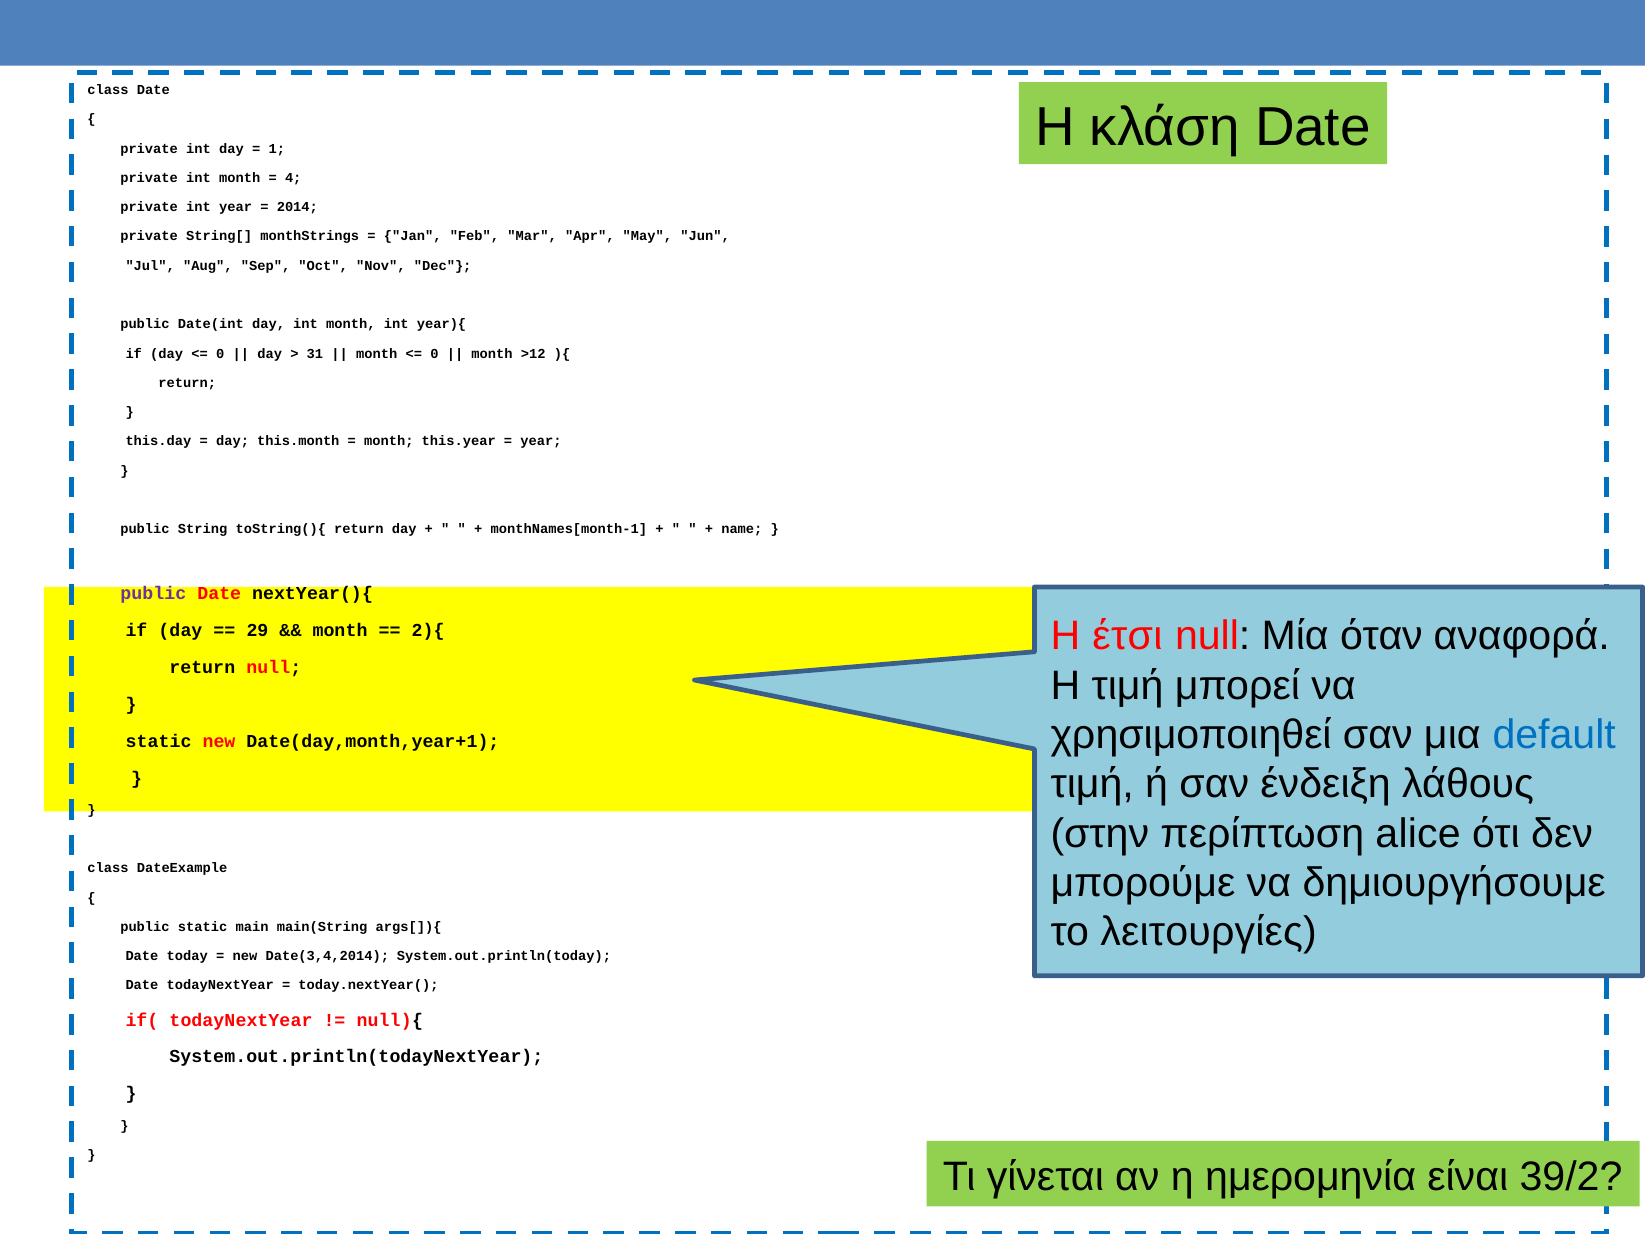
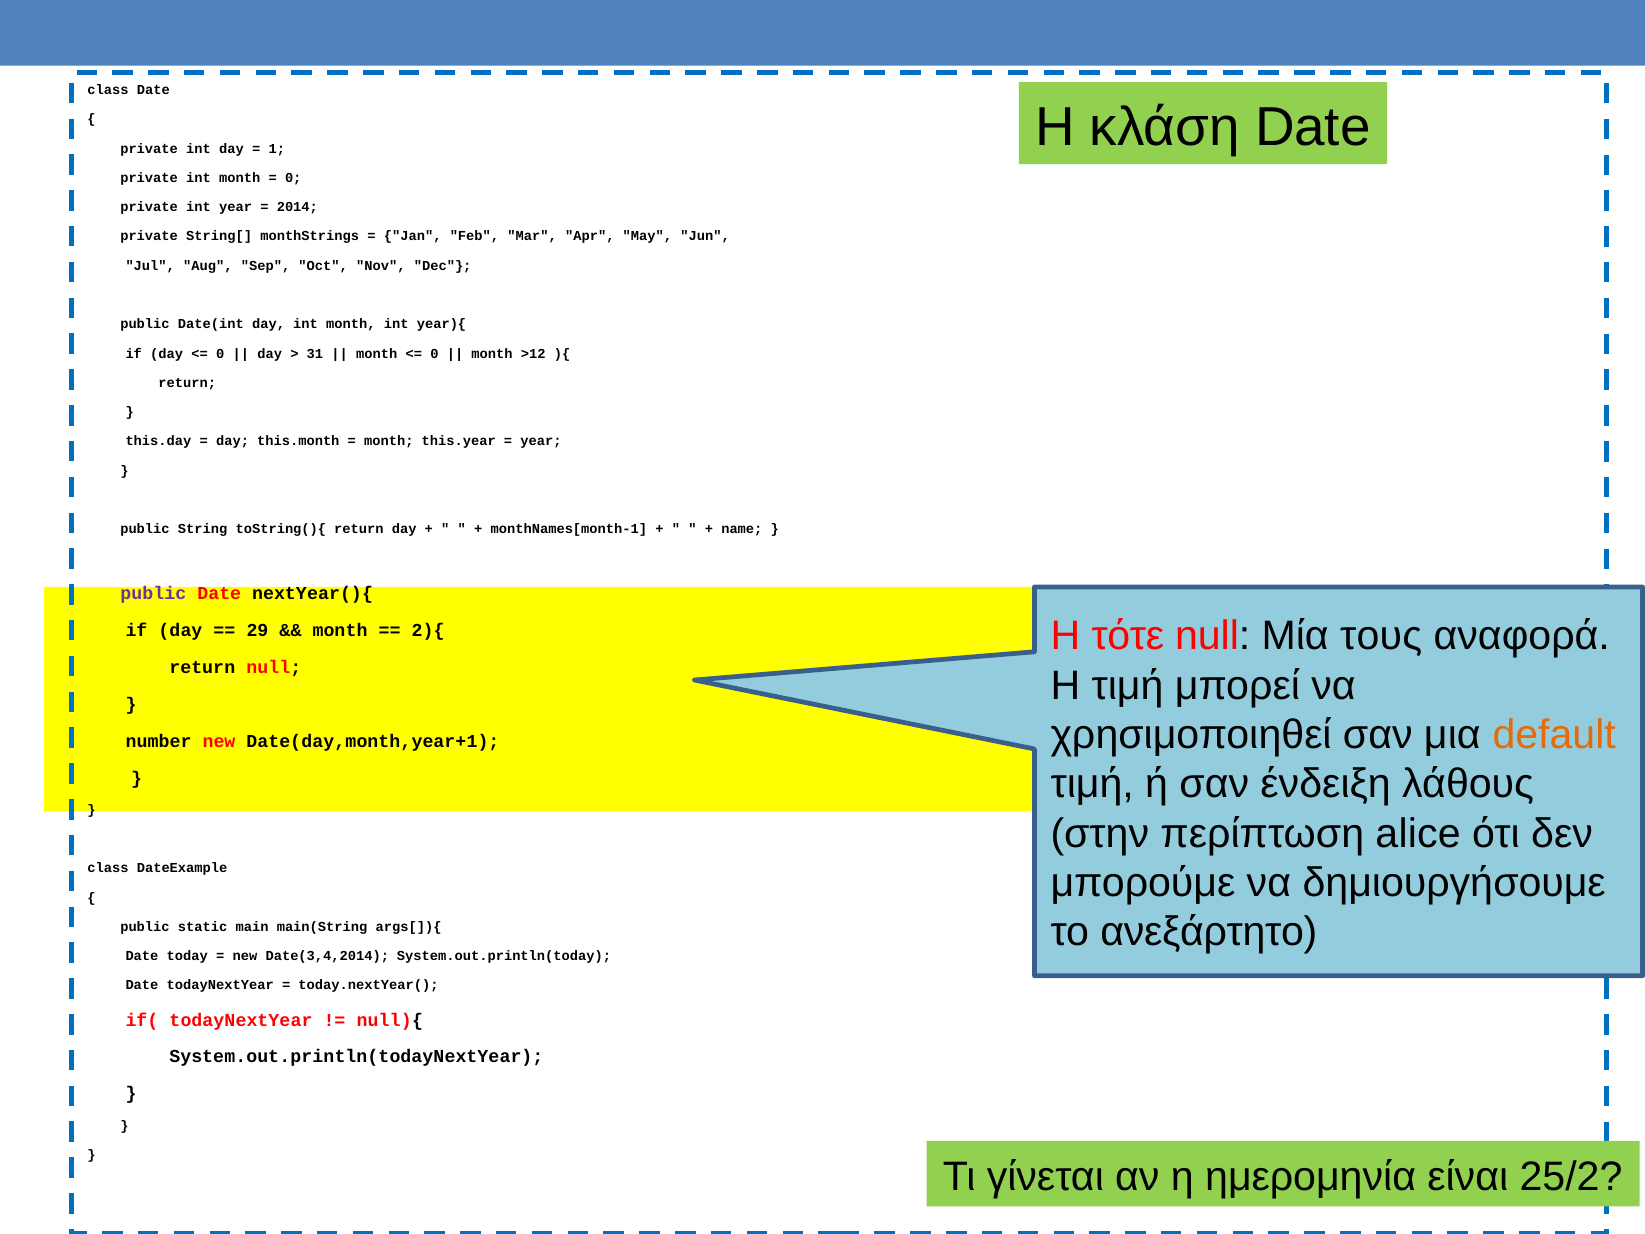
4: 4 -> 0 (293, 178)
έτσι: έτσι -> τότε (1128, 636)
όταν: όταν -> τους (1381, 636)
default colour: blue -> orange (1554, 735)
static: static -> number (158, 741)
λειτουργίες: λειτουργίες -> ανεξάρτητο (1209, 932)
39/2: 39/2 -> 25/2 (1571, 1176)
